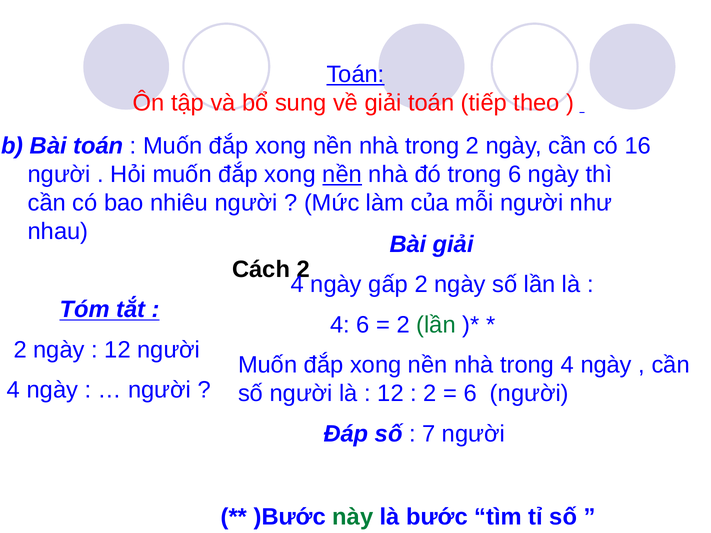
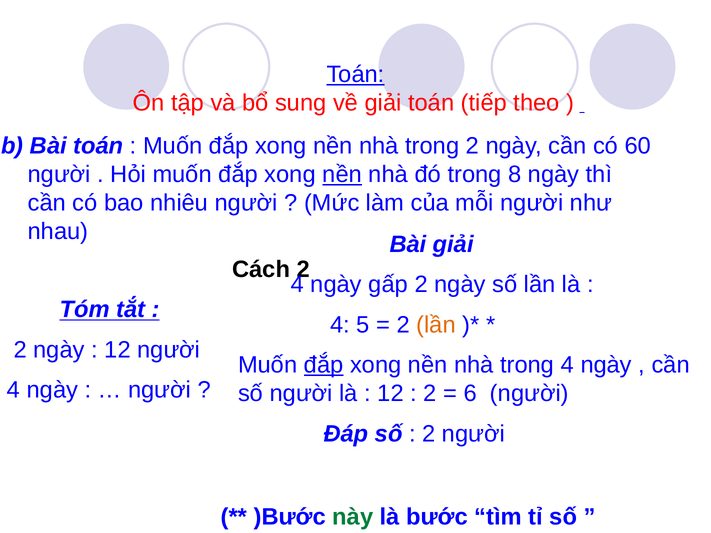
16: 16 -> 60 (638, 146)
trong 6: 6 -> 8 (515, 174)
4 6: 6 -> 5 (363, 325)
lần colour: green -> orange (436, 325)
đắp underline: none -> present (324, 365)
7: 7 -> 2 (429, 434)
